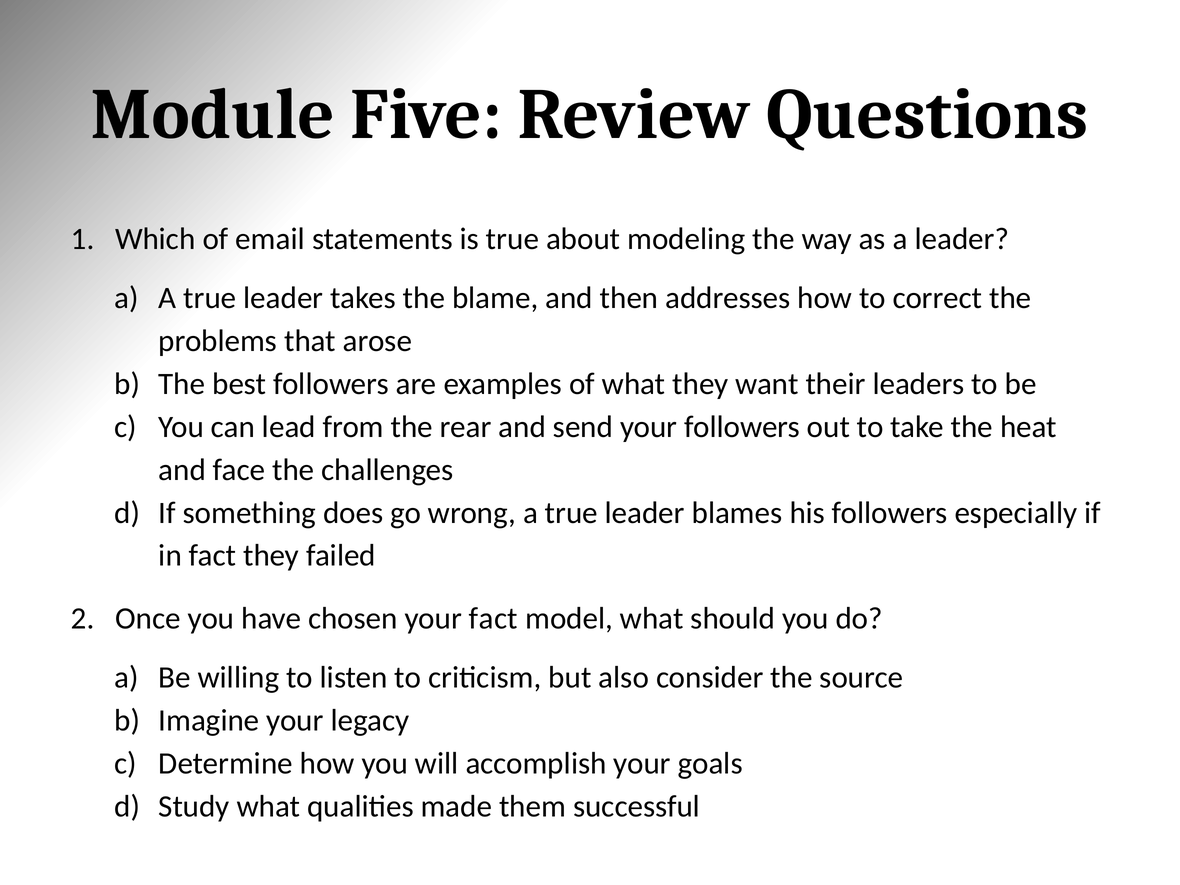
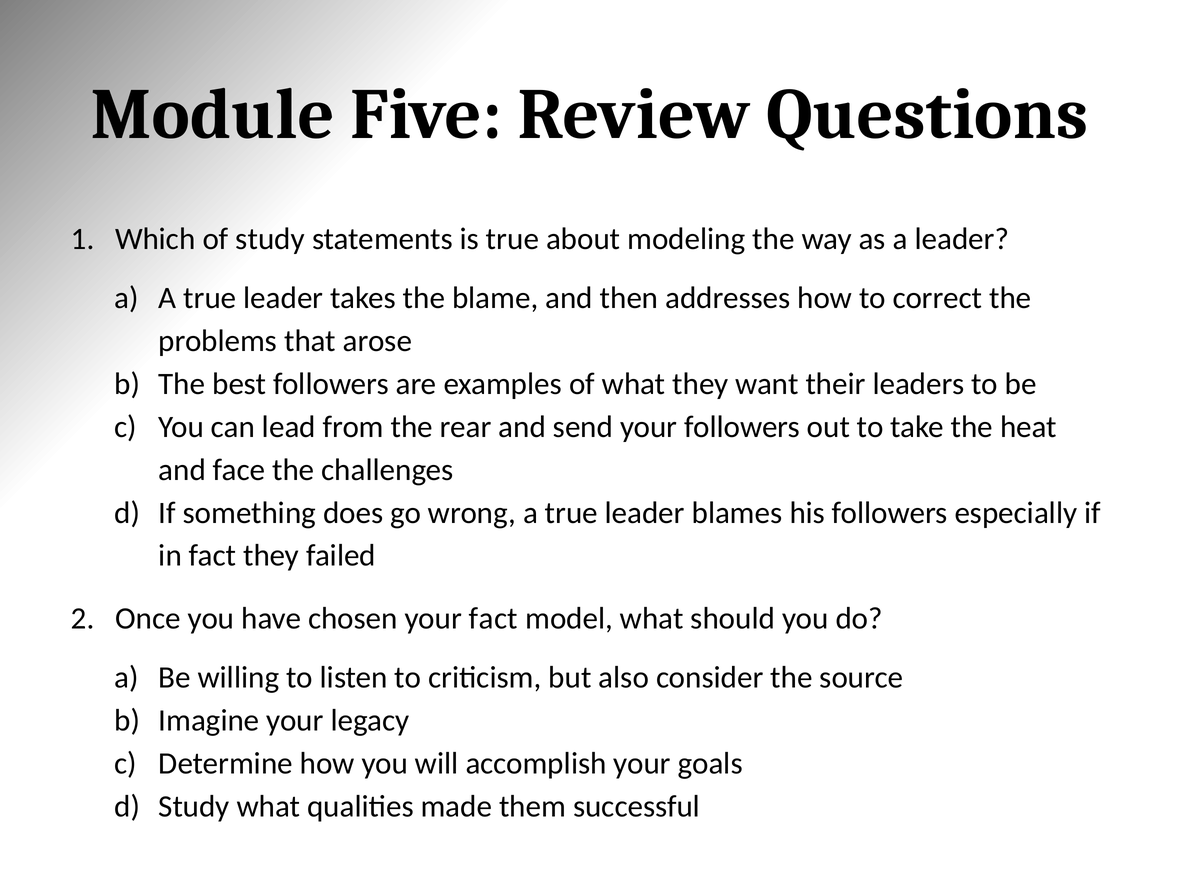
of email: email -> study (270, 239)
